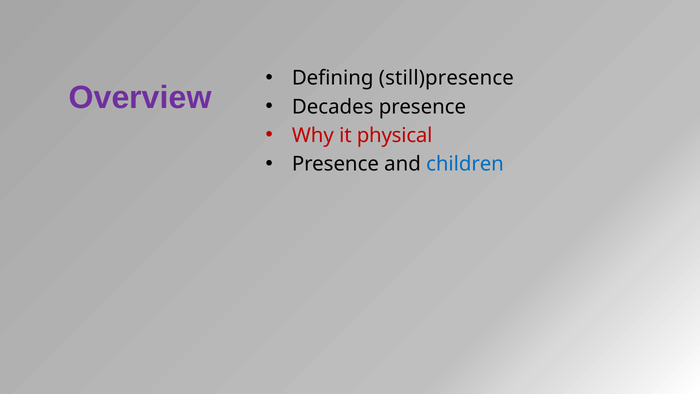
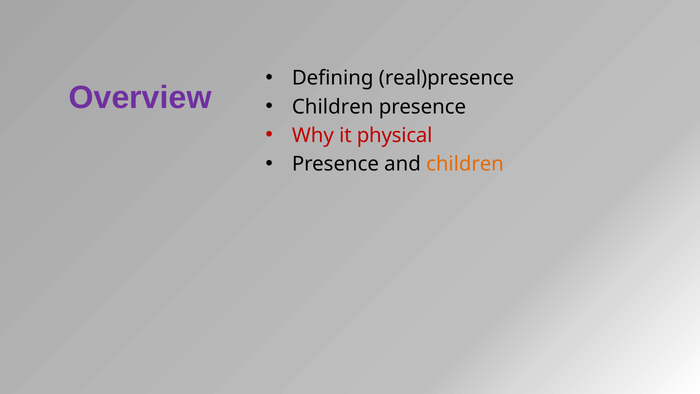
still)presence: still)presence -> real)presence (446, 78)
Decades: Decades -> Children (333, 107)
children colour: blue -> orange (465, 164)
